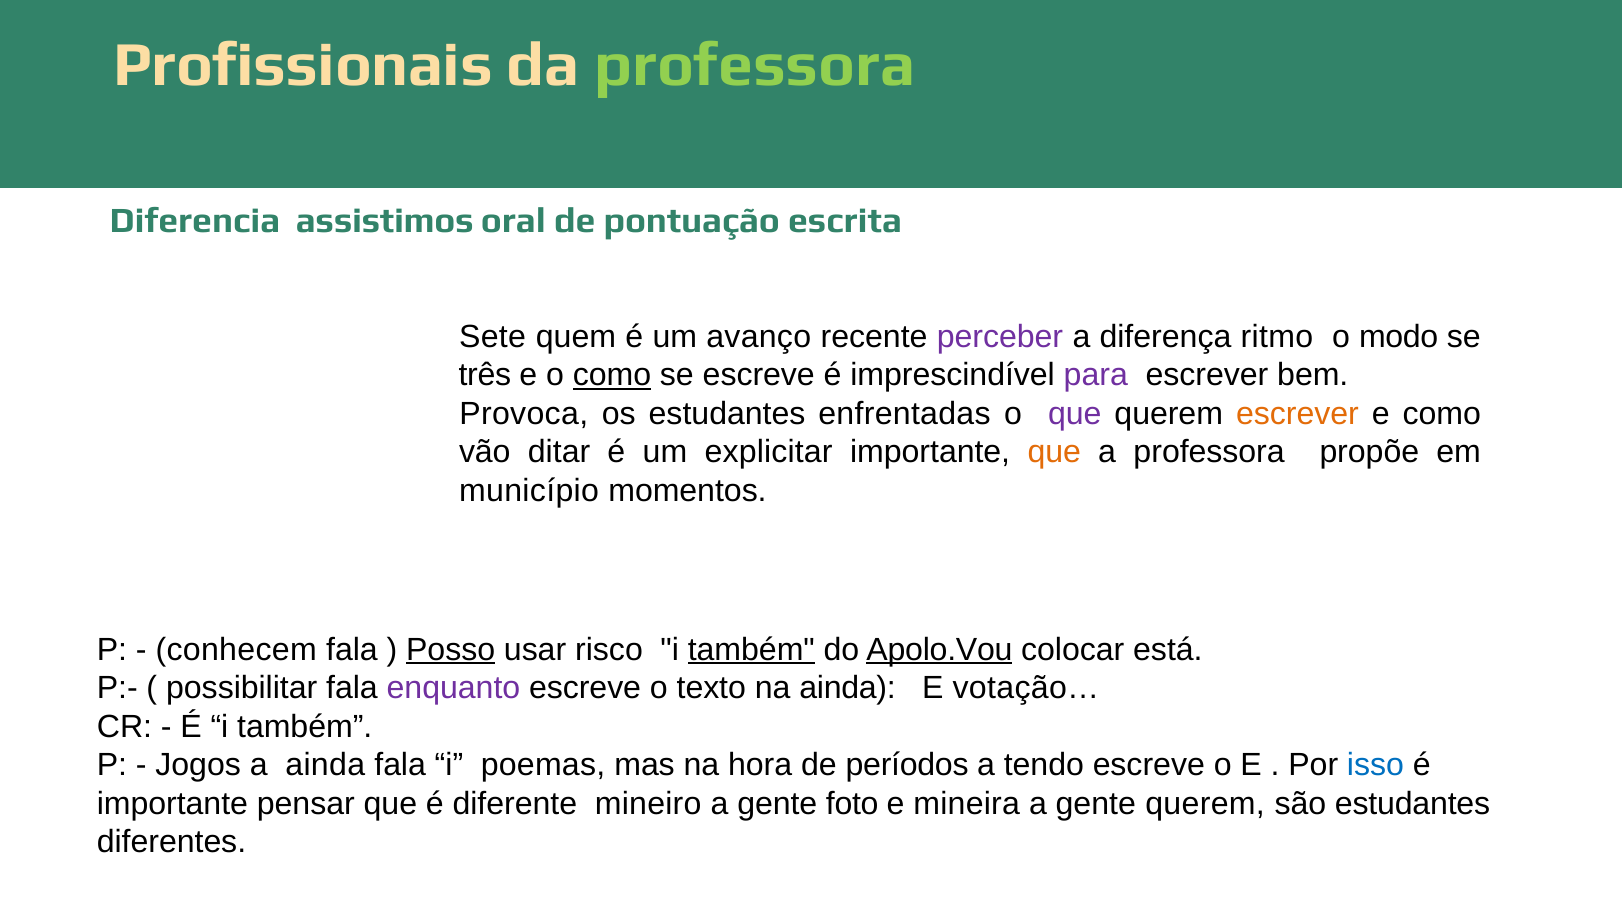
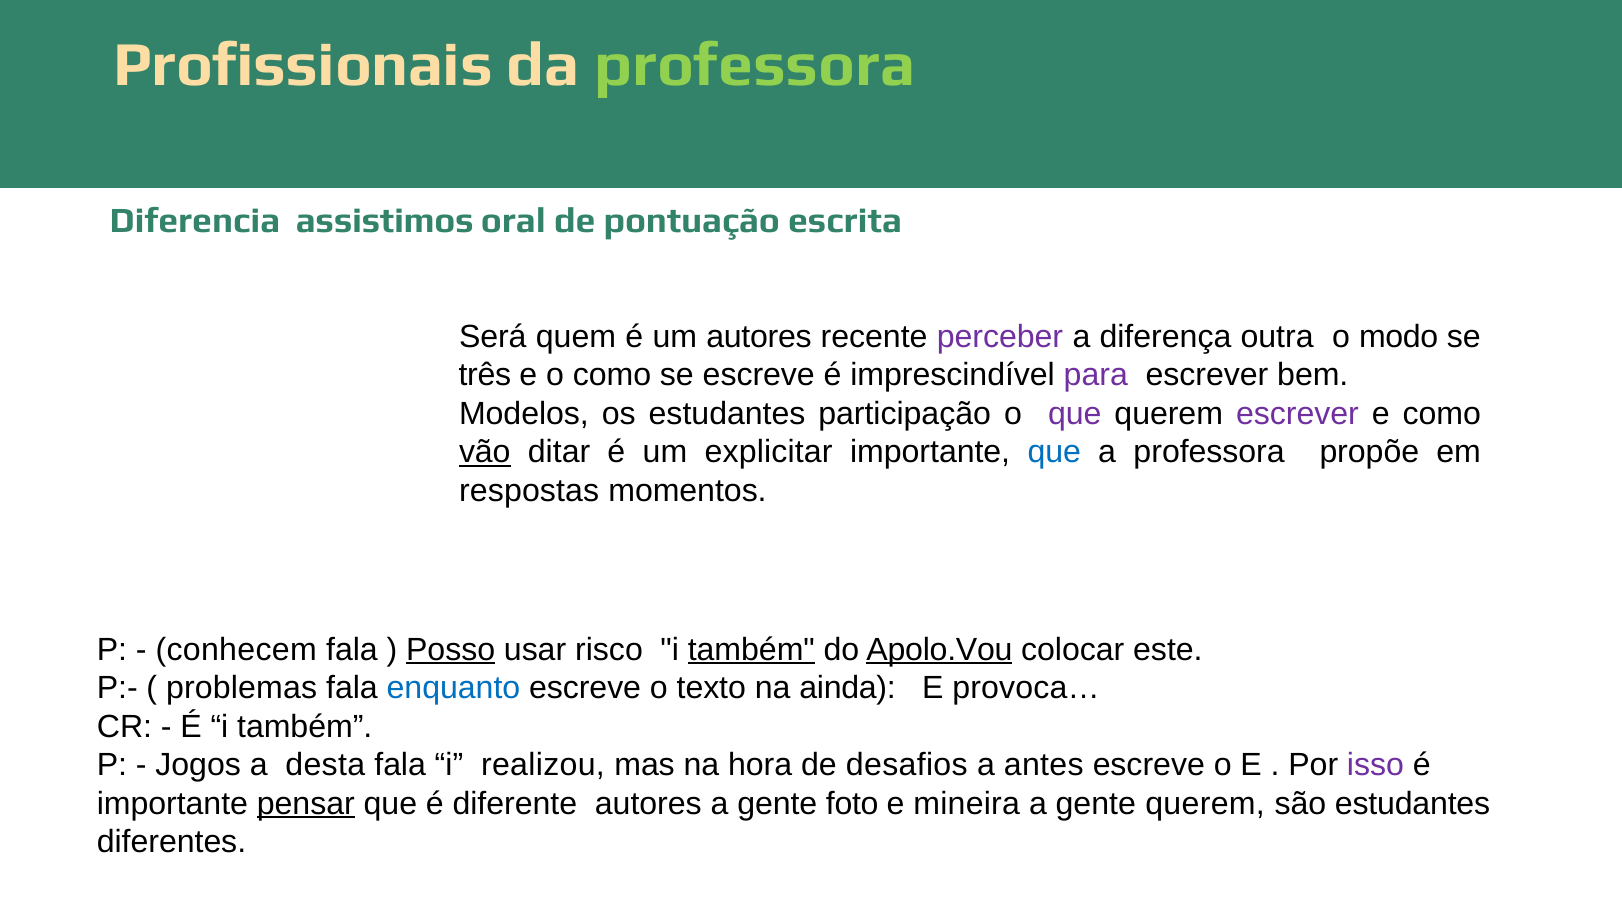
Sete: Sete -> Será (493, 337)
um avanço: avanço -> autores (759, 337)
ritmo: ritmo -> outra (1277, 337)
como underline: present -> none (612, 375)
Provoca: Provoca -> Modelos (524, 414)
enfrentadas: enfrentadas -> participação (905, 414)
escrever colour: orange -> purple (1297, 414)
vão underline: none -> present (485, 452)
que colour: orange -> blue (1054, 452)
município: município -> respostas (529, 491)
está: está -> este (1168, 650)
possibilitar: possibilitar -> problemas (242, 688)
enquanto colour: purple -> blue (453, 688)
votação…: votação… -> provoca… (1026, 688)
a ainda: ainda -> desta (325, 765)
poemas: poemas -> realizou (543, 765)
períodos: períodos -> desafios (907, 765)
tendo: tendo -> antes (1044, 765)
isso colour: blue -> purple (1375, 765)
pensar underline: none -> present (306, 804)
diferente mineiro: mineiro -> autores (648, 804)
